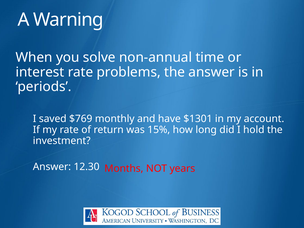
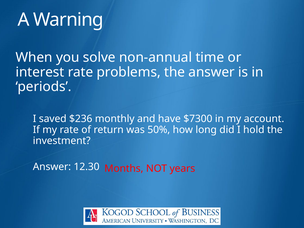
$769: $769 -> $236 (81, 119)
$1301: $1301 -> $7300 (198, 119)
15%: 15% -> 50% (159, 130)
